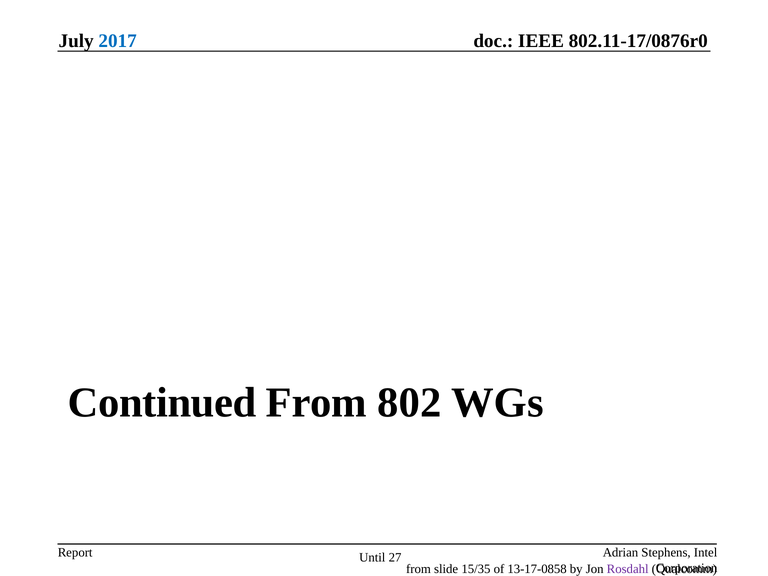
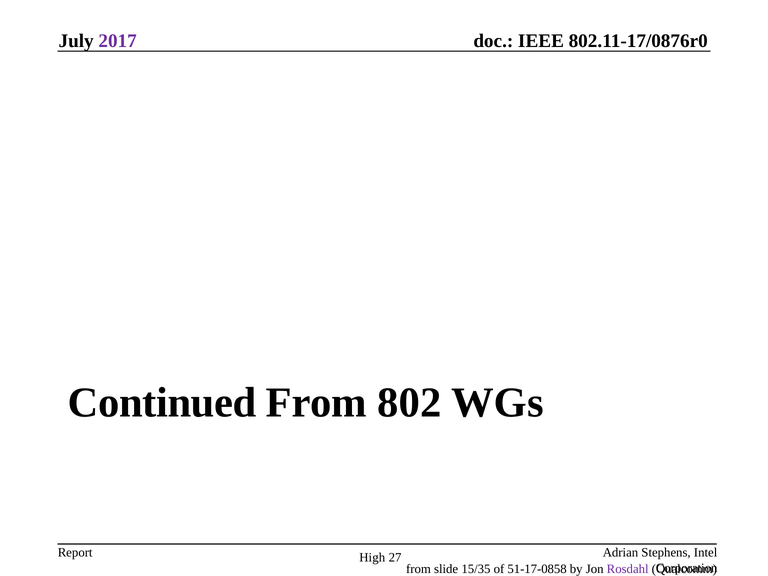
2017 colour: blue -> purple (118, 41)
Until: Until -> High (372, 558)
13-17-0858: 13-17-0858 -> 51-17-0858 (537, 569)
